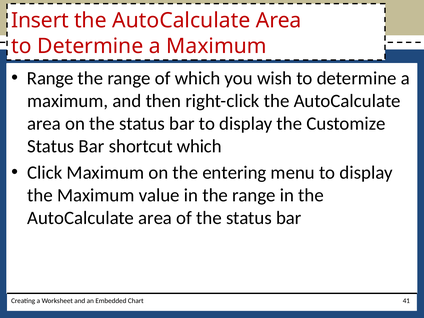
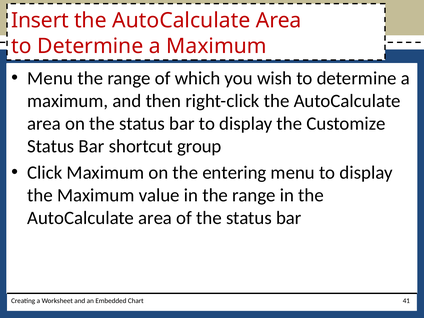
Range: Range -> Menu (50, 78)
shortcut which: which -> group (199, 146)
